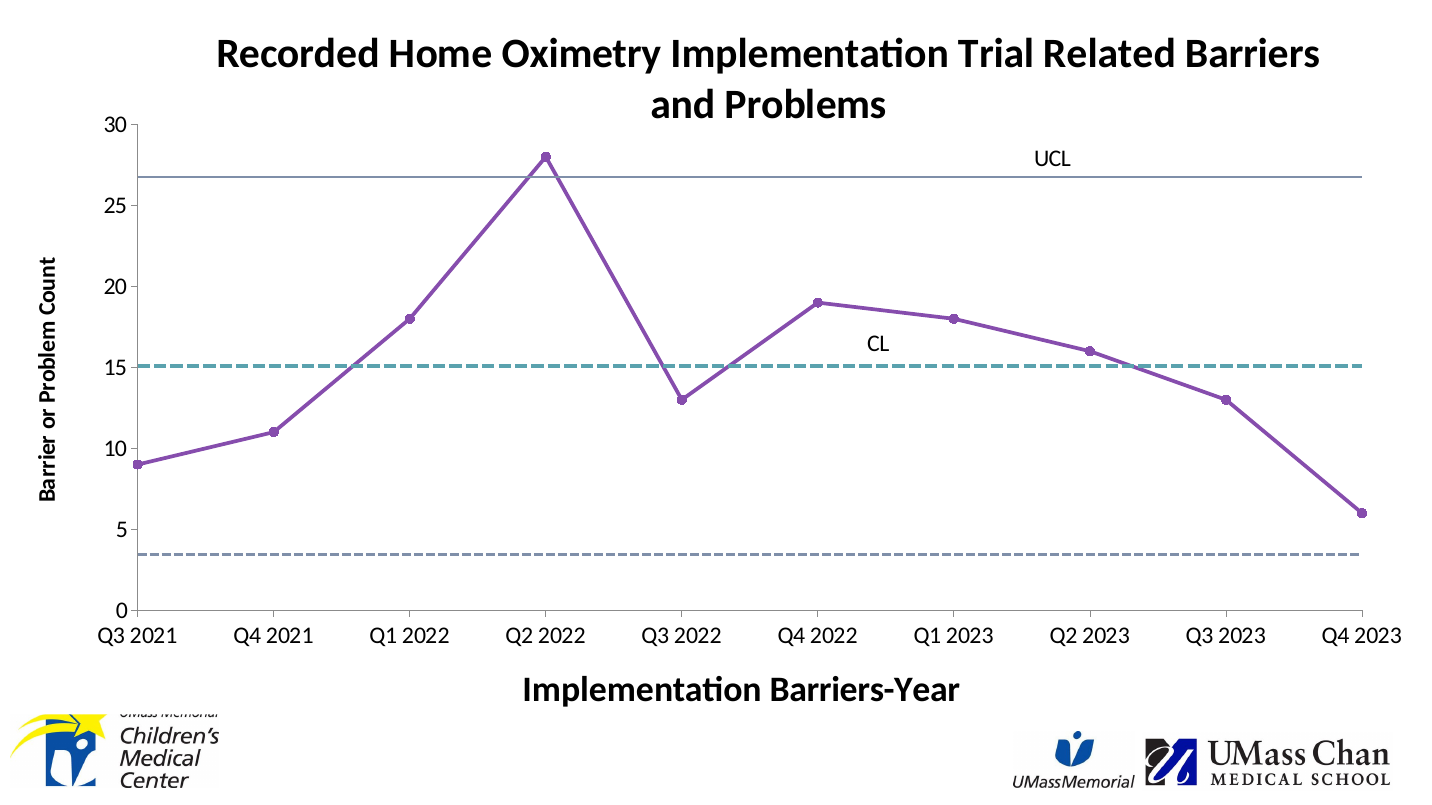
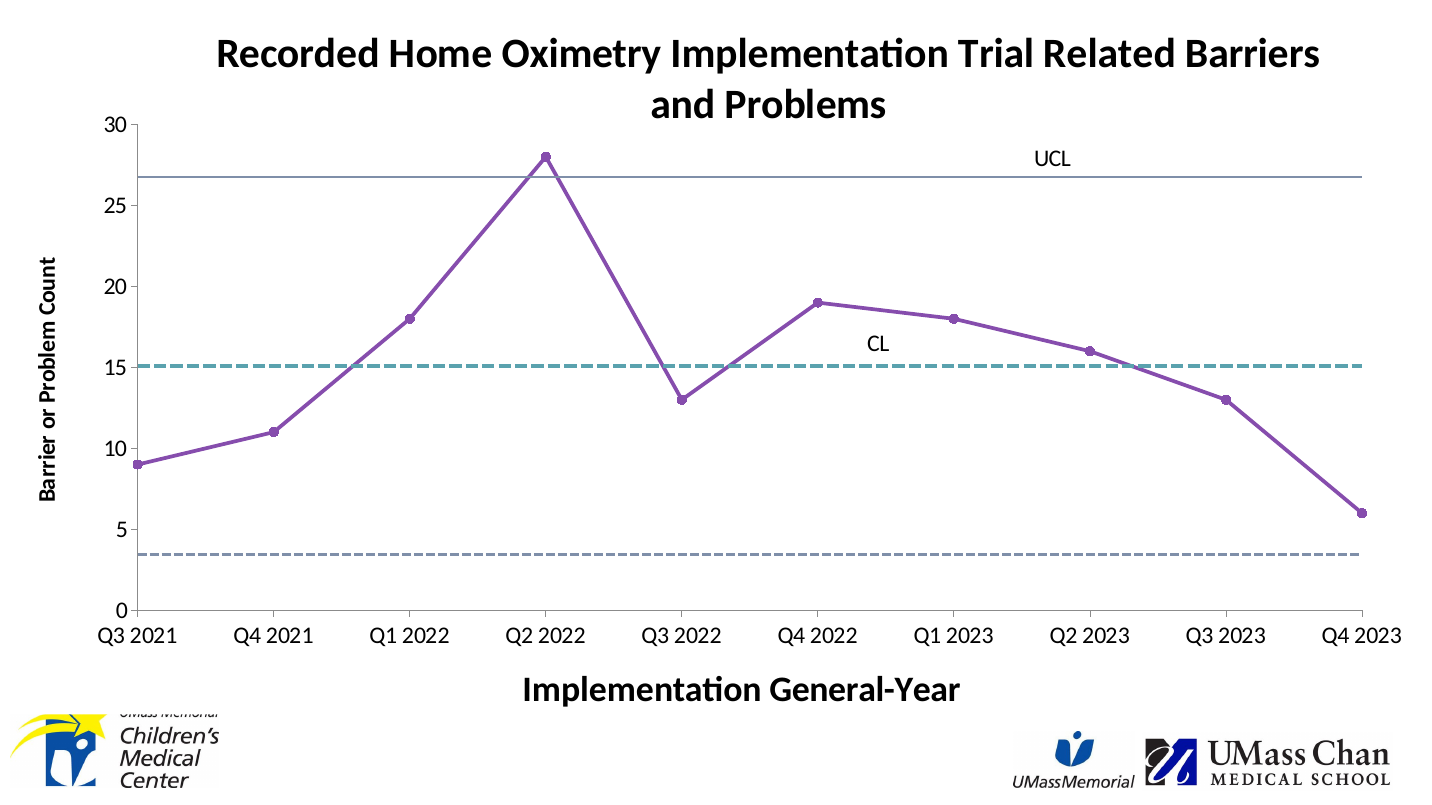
Barriers-Year: Barriers-Year -> General-Year (865, 690)
